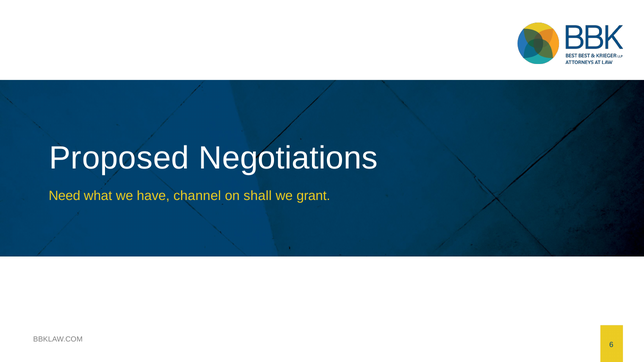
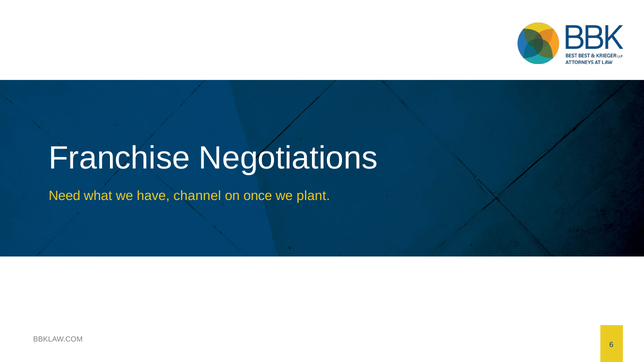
Proposed: Proposed -> Franchise (119, 158)
shall: shall -> once (258, 196)
grant: grant -> plant (313, 196)
